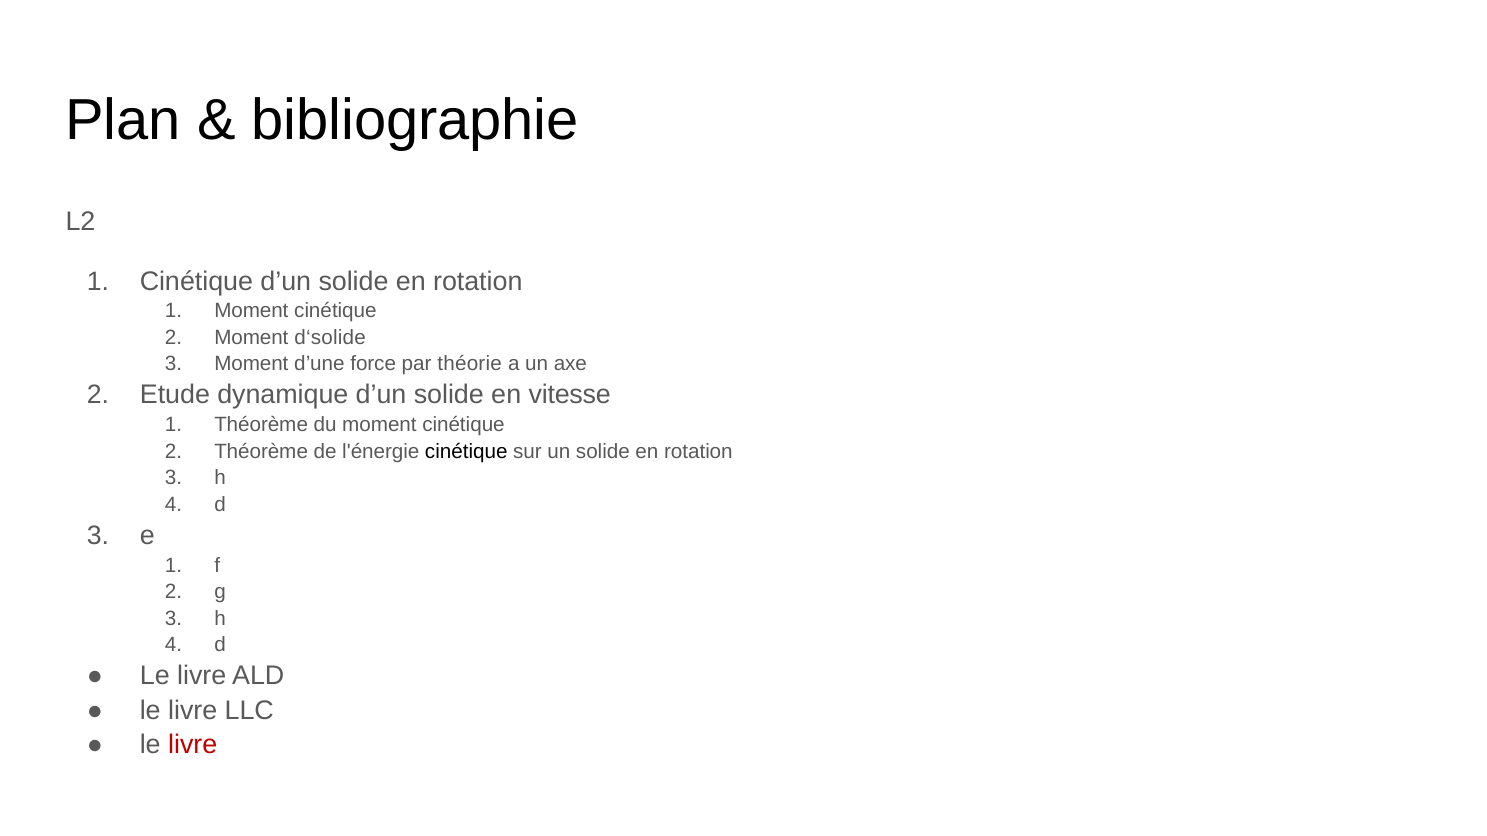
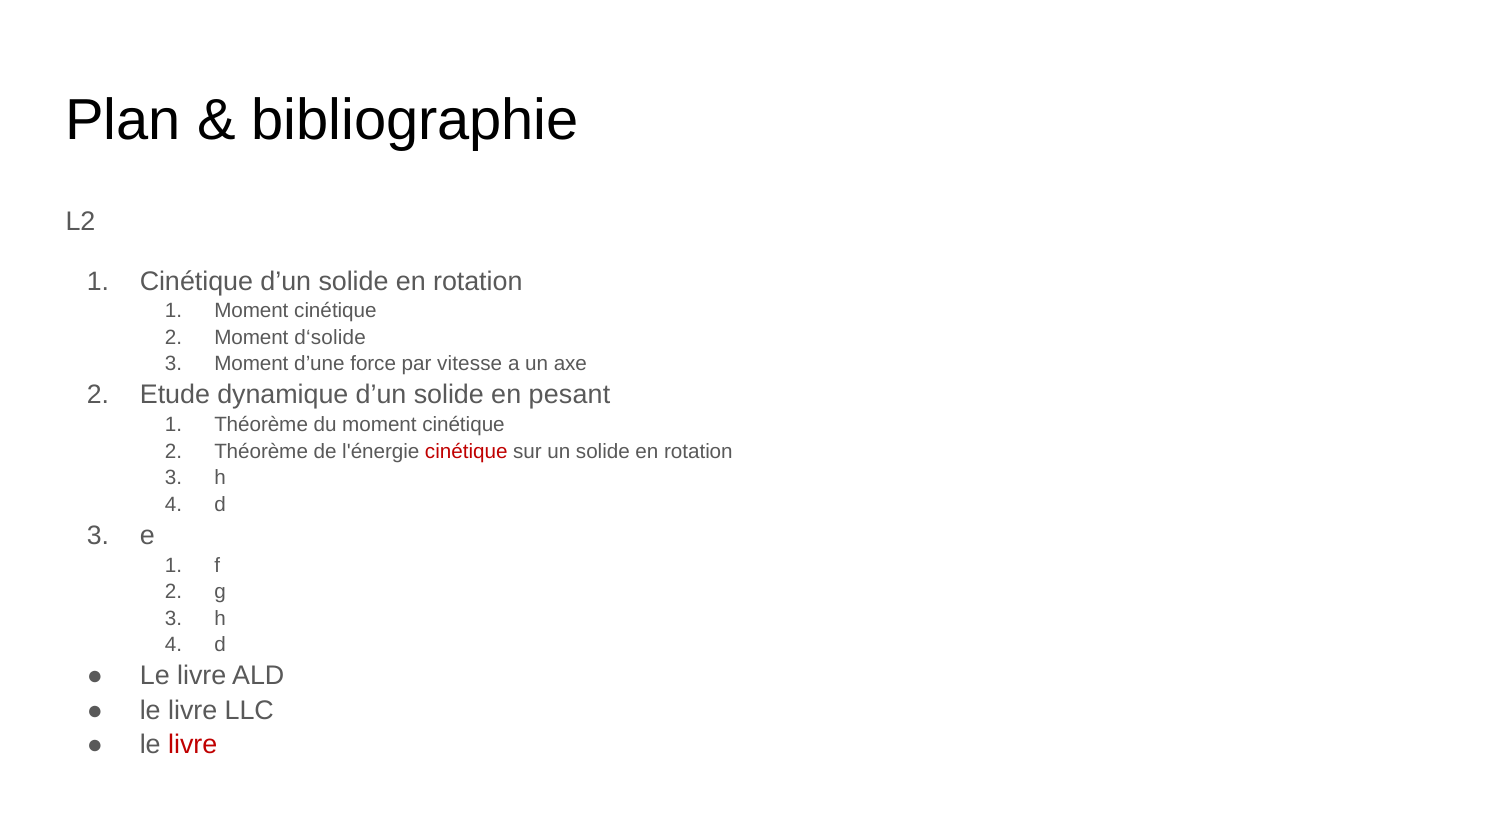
théorie: théorie -> vitesse (470, 364)
vitesse: vitesse -> pesant (569, 395)
cinétique colour: black -> red (466, 452)
